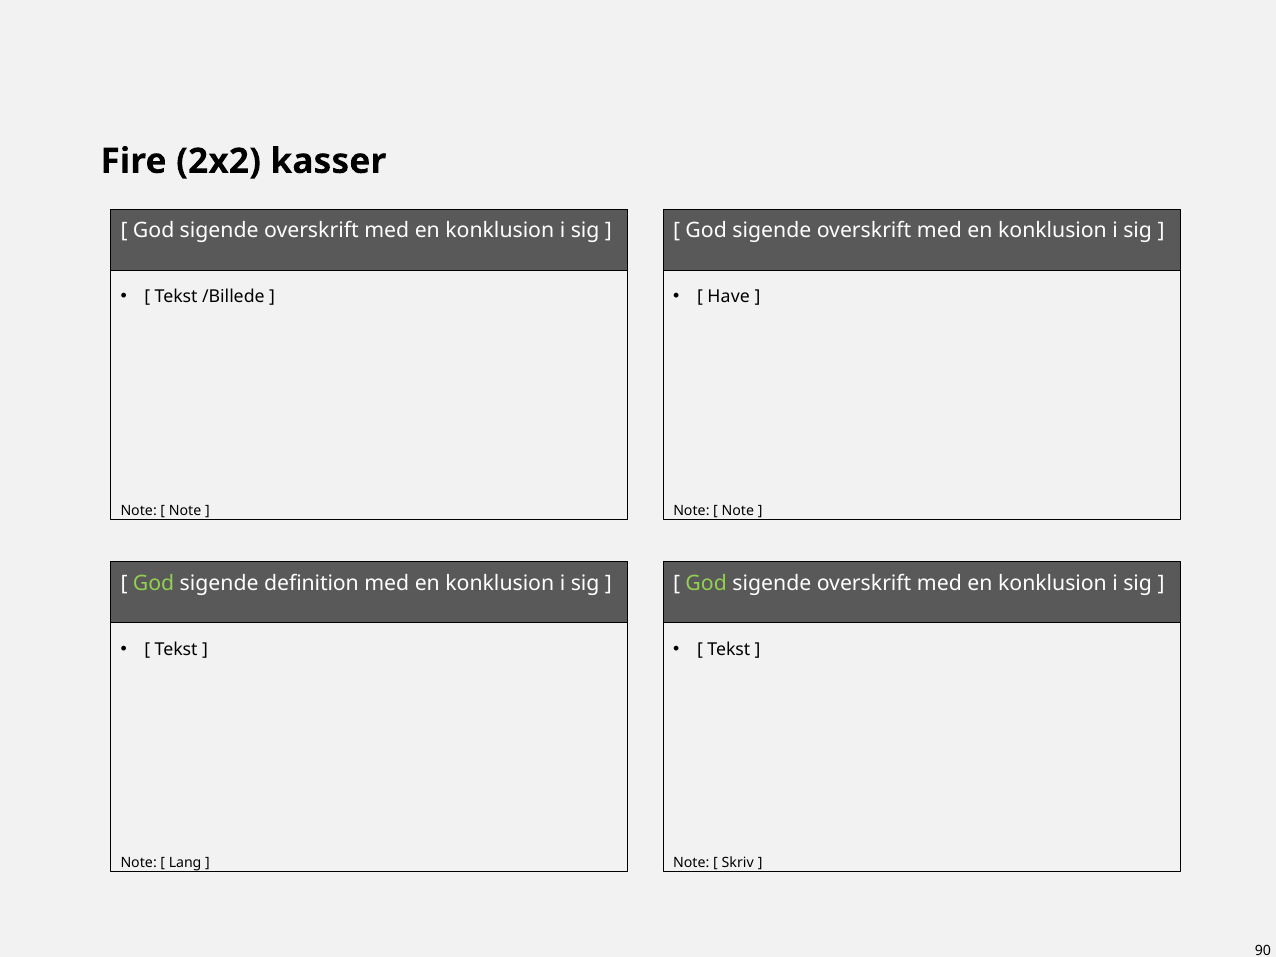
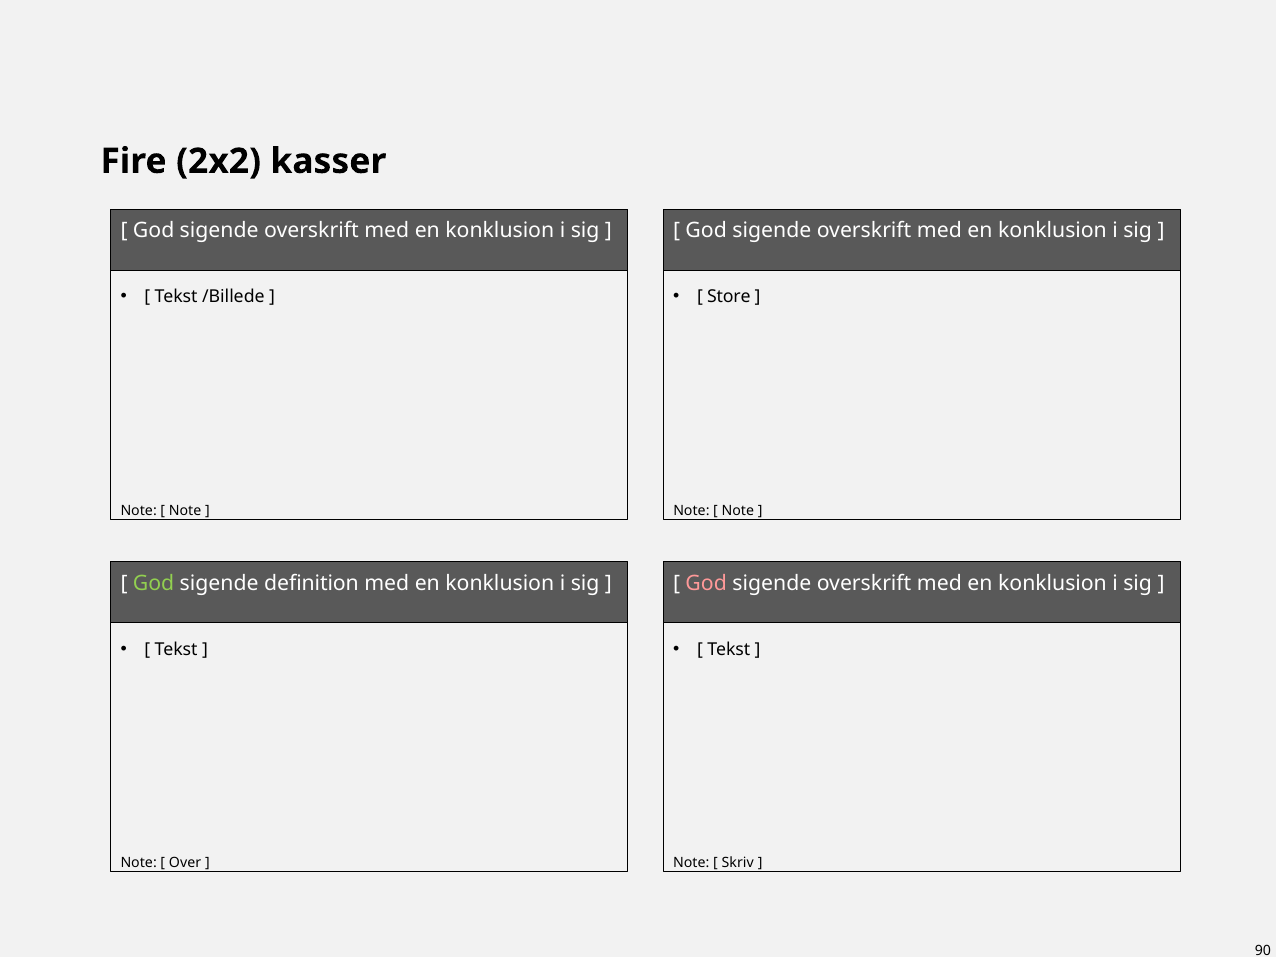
Have: Have -> Store (729, 297)
God colour: light green -> pink (706, 583)
Lang: Lang -> Over (185, 863)
